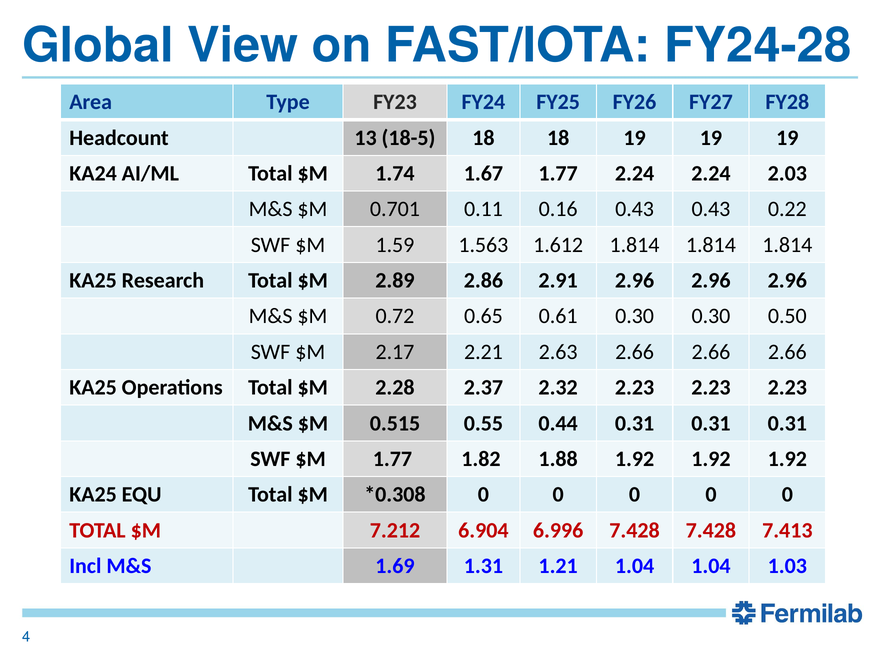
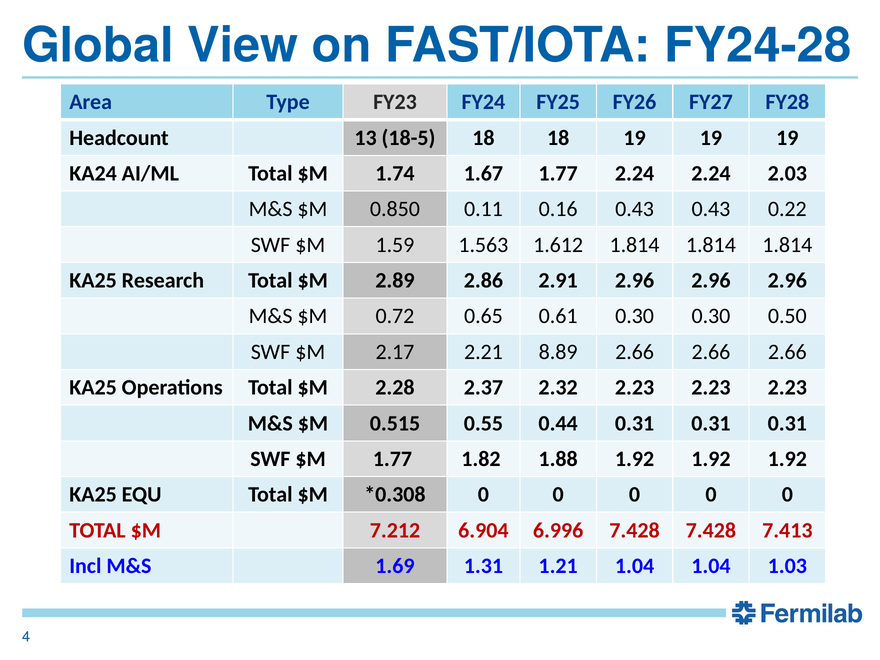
0.701: 0.701 -> 0.850 (395, 209)
2.63: 2.63 -> 8.89 (558, 352)
